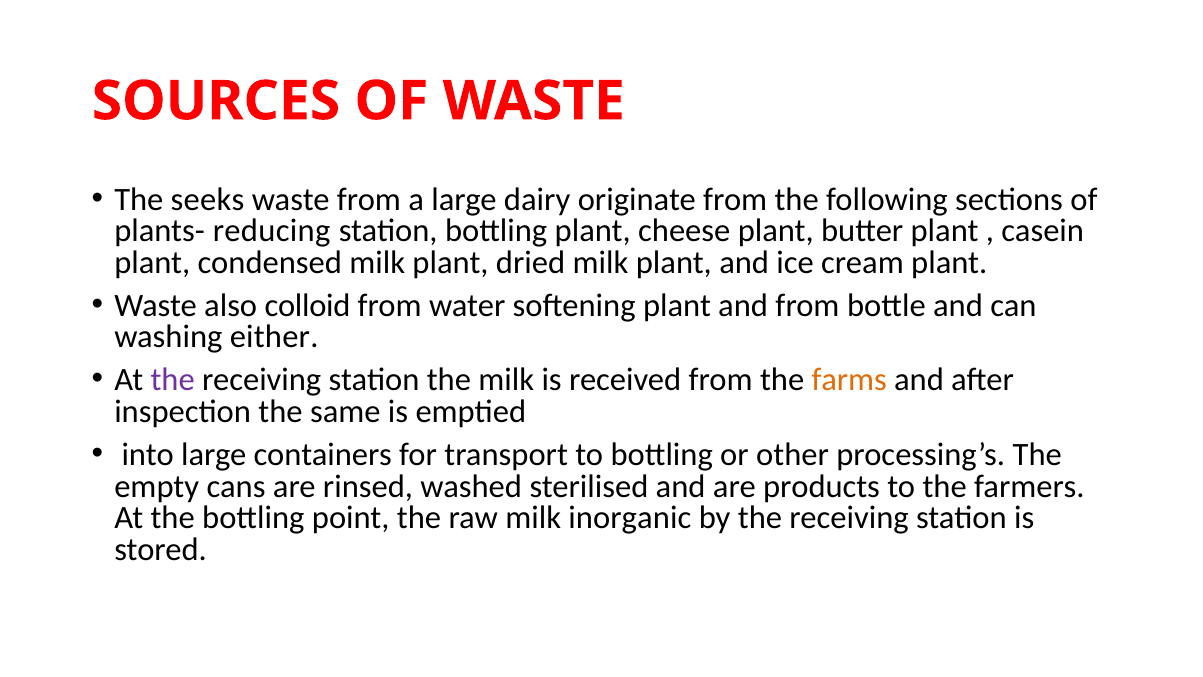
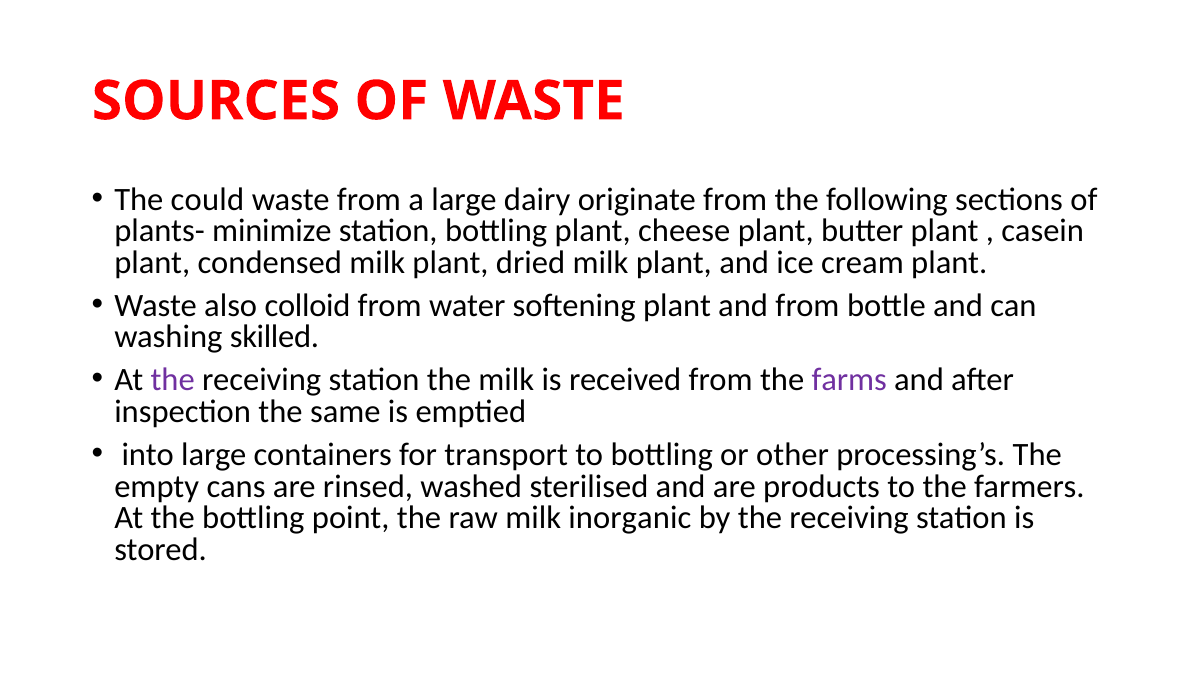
seeks: seeks -> could (207, 199)
reducing: reducing -> minimize (272, 231)
either: either -> skilled (274, 337)
farms colour: orange -> purple (849, 380)
